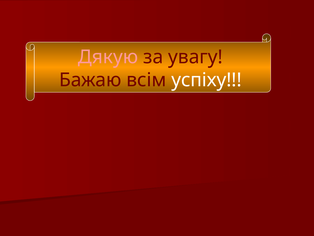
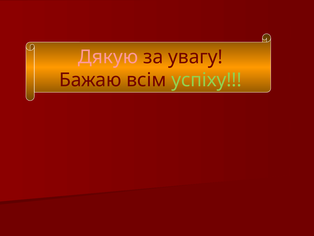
успіху colour: white -> light green (206, 80)
